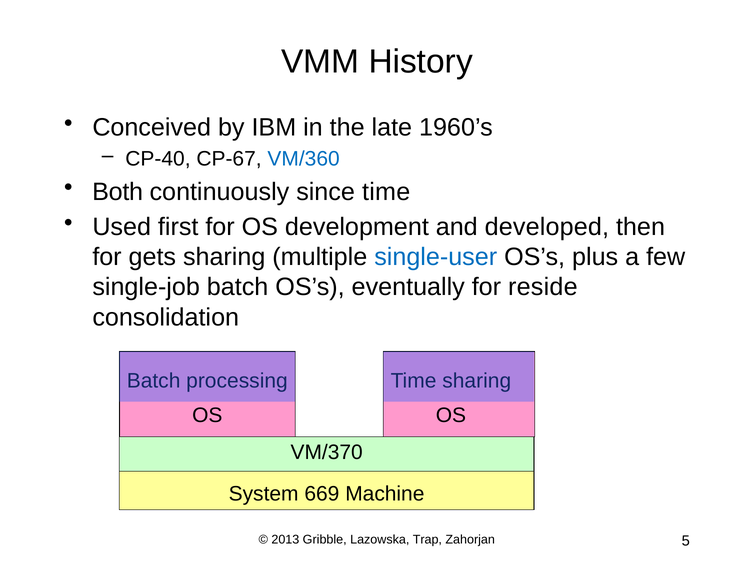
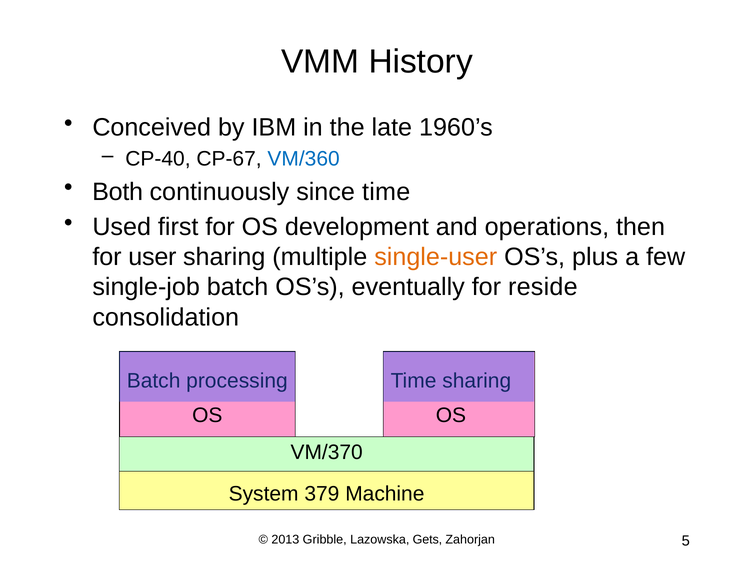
developed: developed -> operations (547, 227)
gets: gets -> user (152, 257)
single-user colour: blue -> orange (436, 257)
669: 669 -> 379 (322, 494)
Trap: Trap -> Gets (427, 540)
